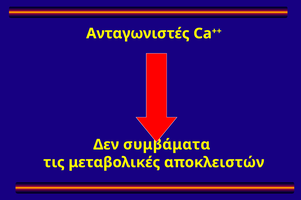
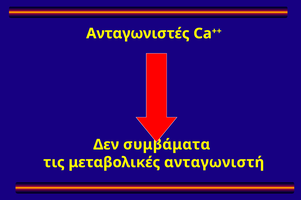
αποκλειστών: αποκλειστών -> ανταγωνιστή (214, 163)
